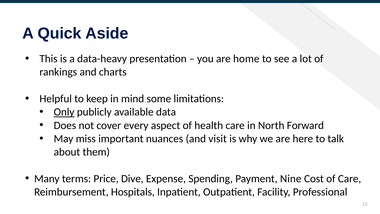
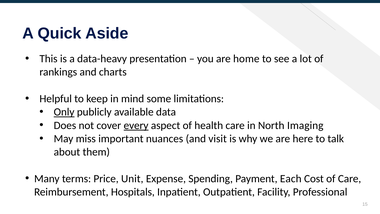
every underline: none -> present (136, 125)
Forward: Forward -> Imaging (305, 125)
Dive: Dive -> Unit (132, 178)
Nine: Nine -> Each (291, 178)
